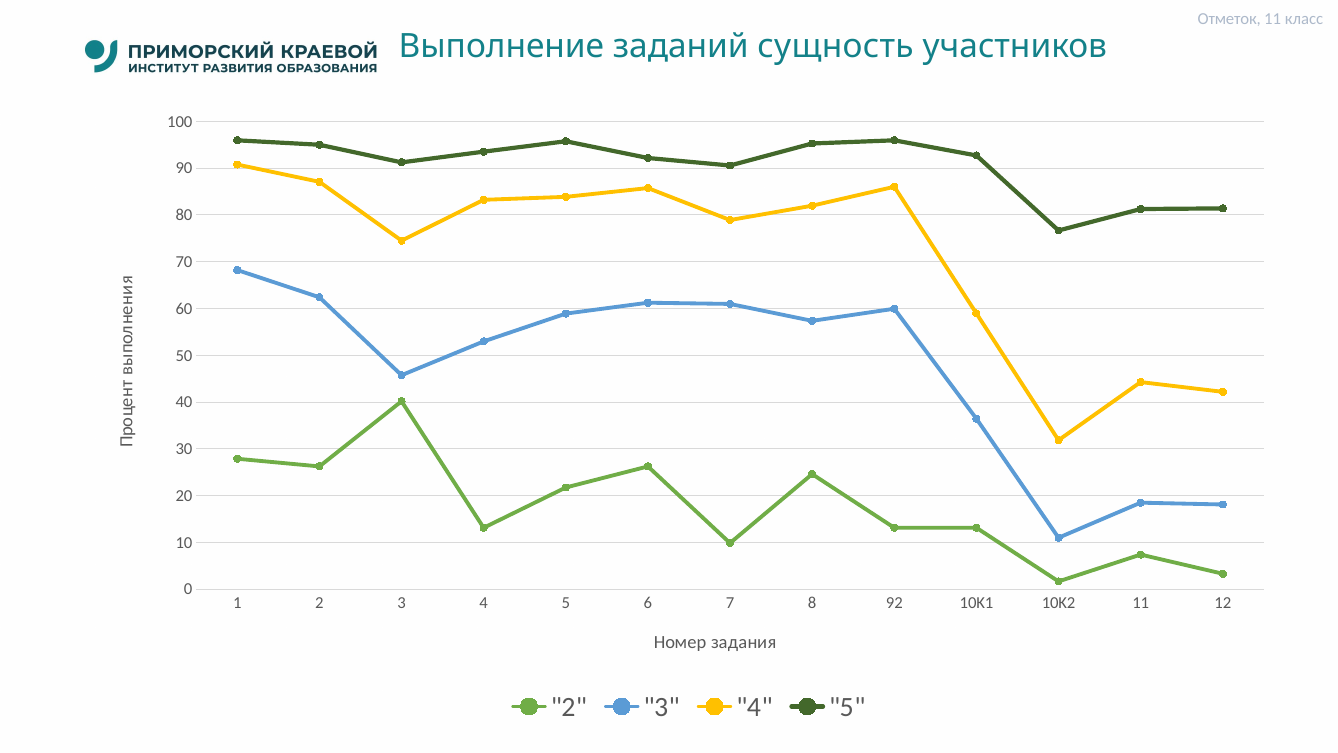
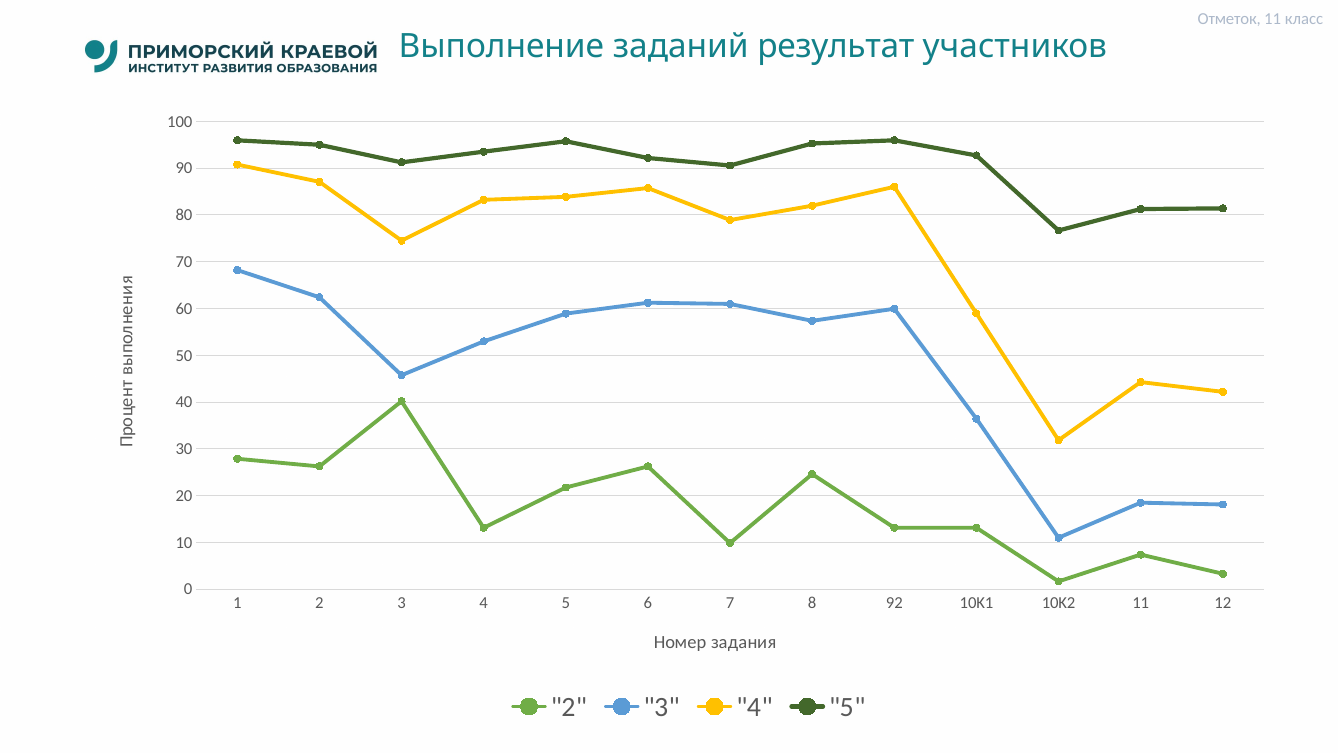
сущность: сущность -> результат (836, 46)
